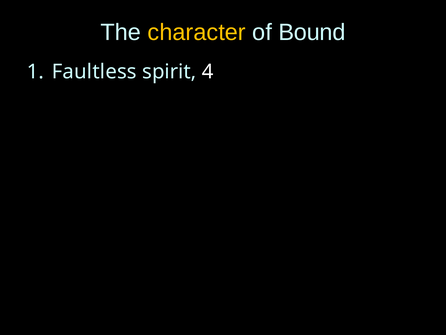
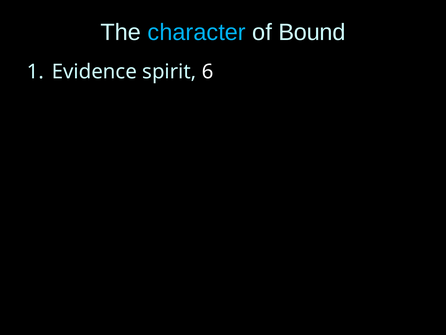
character colour: yellow -> light blue (197, 32)
Faultless: Faultless -> Evidence (94, 72)
4: 4 -> 6 (208, 72)
